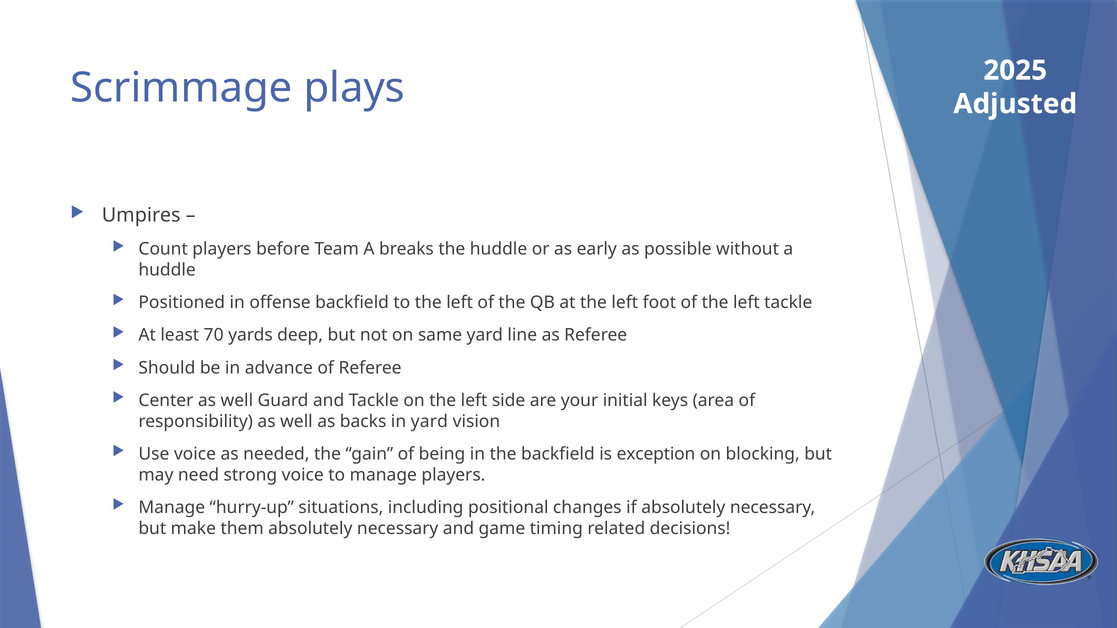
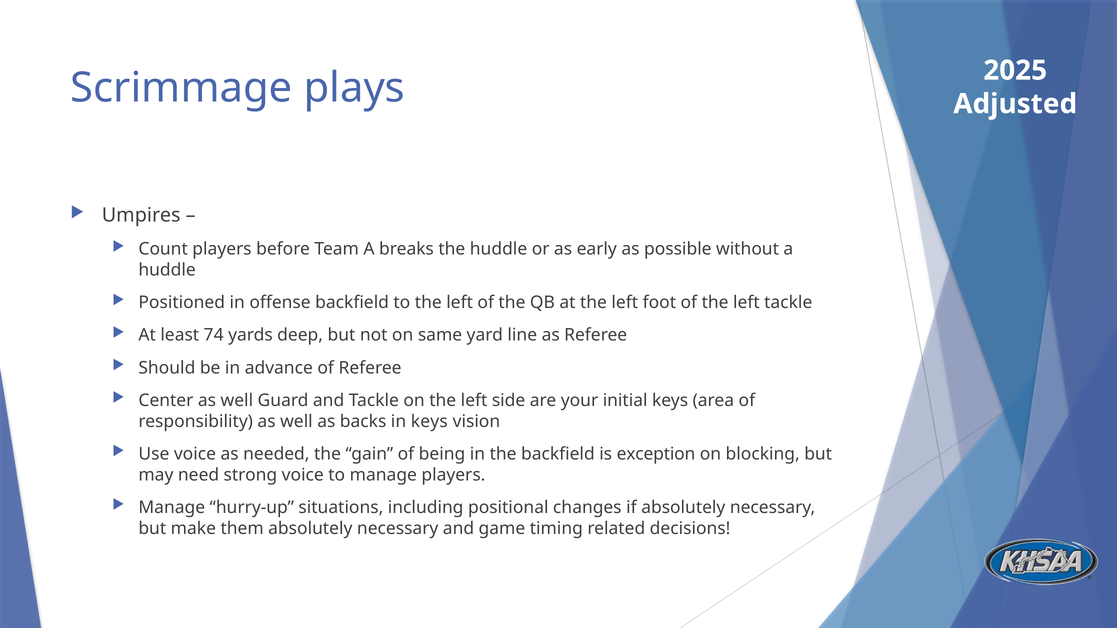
70: 70 -> 74 (214, 335)
in yard: yard -> keys (429, 421)
